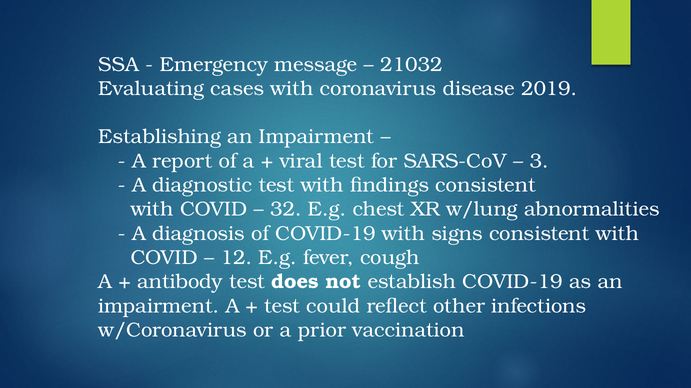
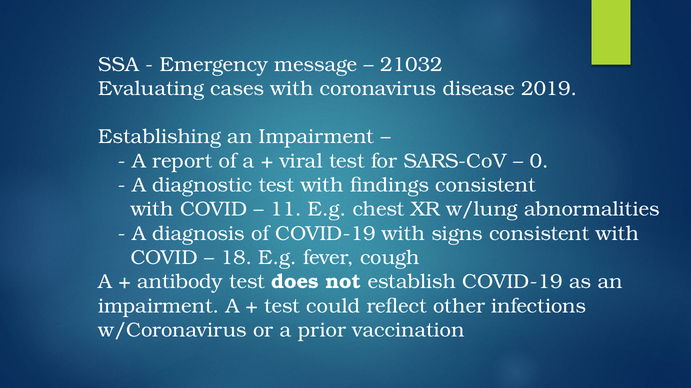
3: 3 -> 0 (539, 161)
32: 32 -> 11 (286, 210)
12: 12 -> 18 (236, 258)
